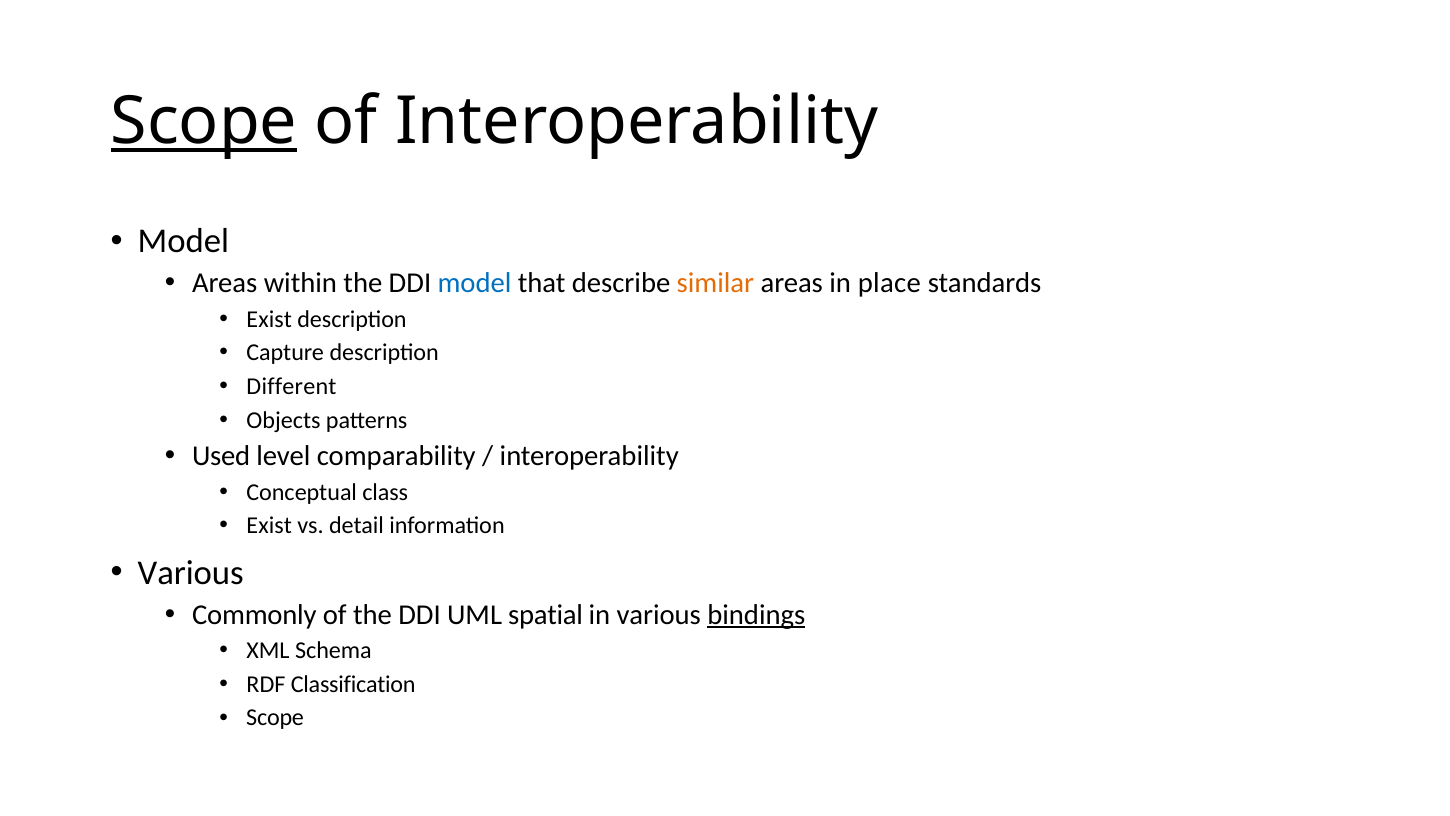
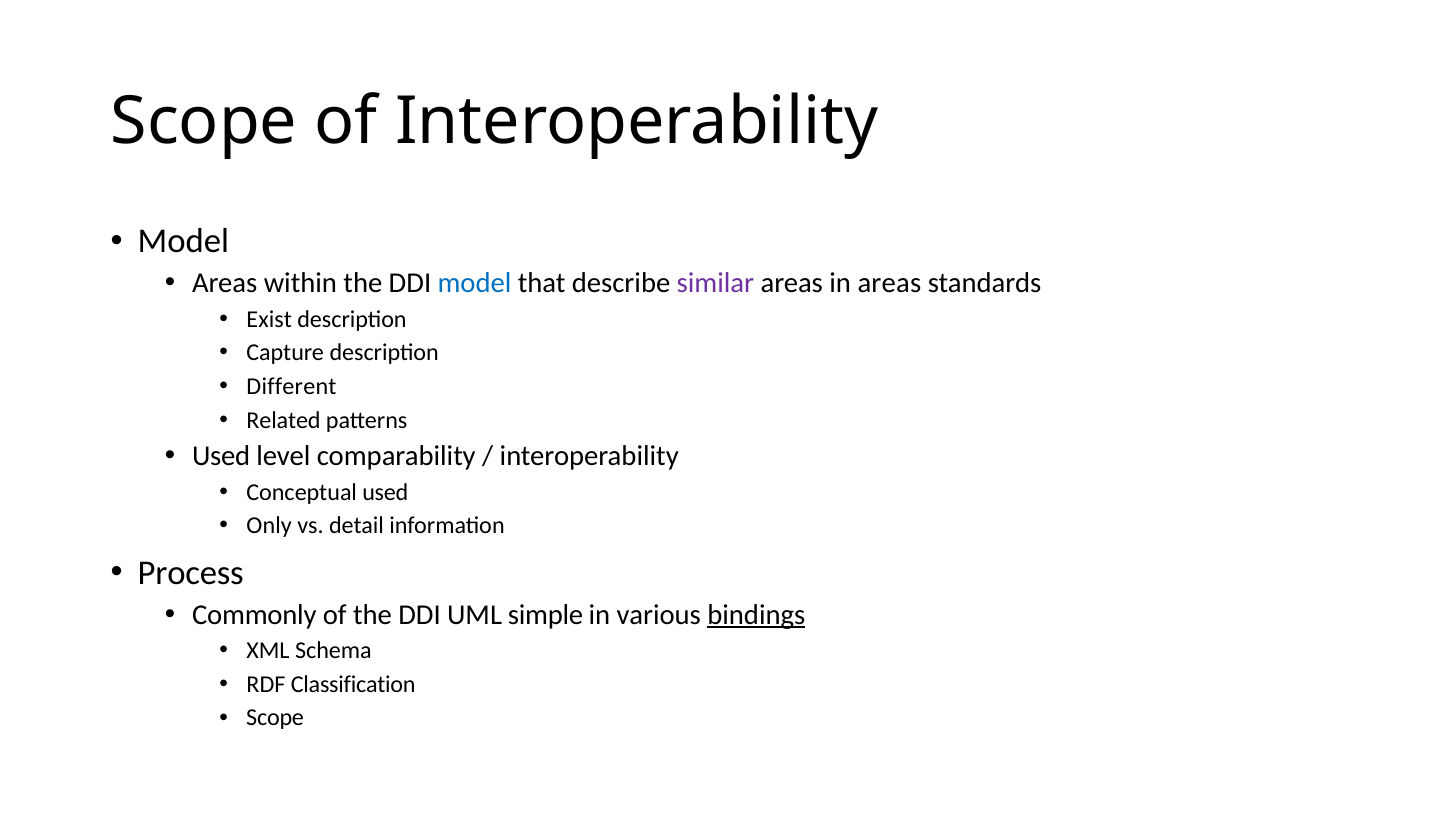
Scope underline: present -> none (204, 122)
similar colour: orange -> purple (715, 283)
in place: place -> areas (889, 283)
Objects: Objects -> Related (284, 420)
Conceptual class: class -> used (385, 492)
Exist: Exist -> Only (269, 526)
Various: Various -> Process (191, 572)
spatial: spatial -> simple (546, 614)
